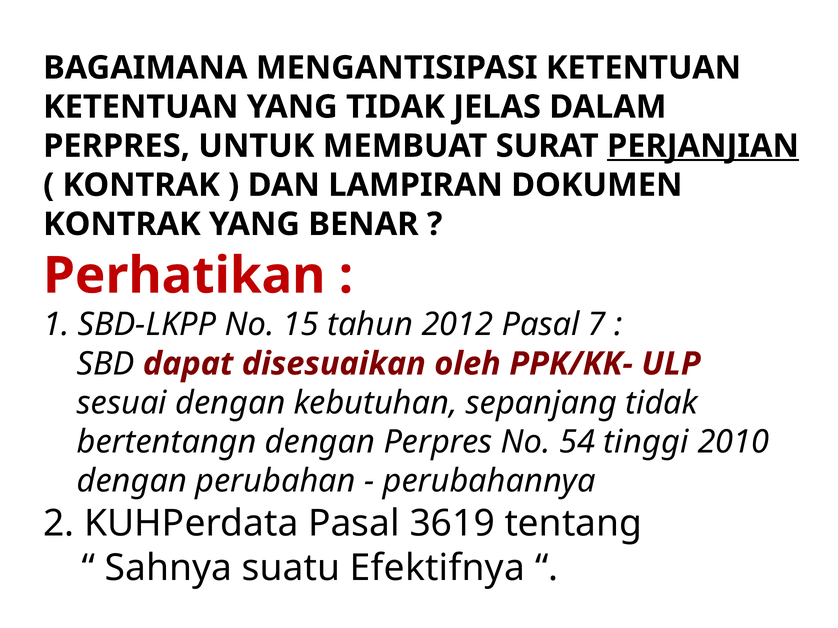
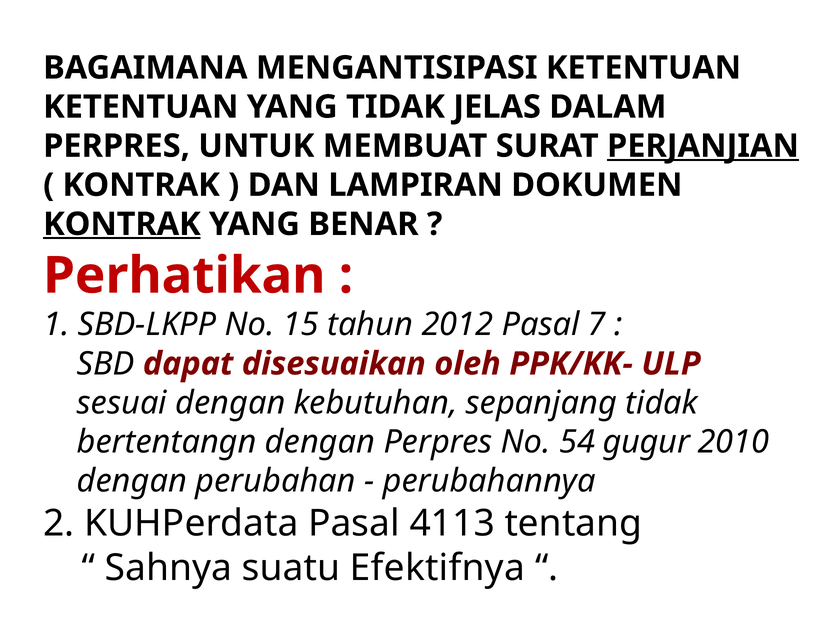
KONTRAK underline: none -> present (122, 224)
tinggi: tinggi -> gugur (646, 442)
3619: 3619 -> 4113 (452, 524)
